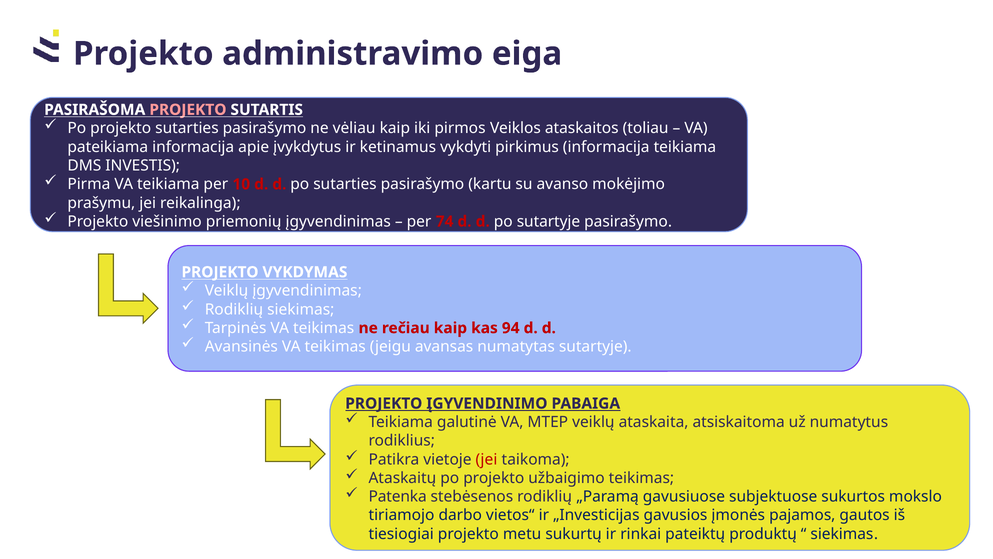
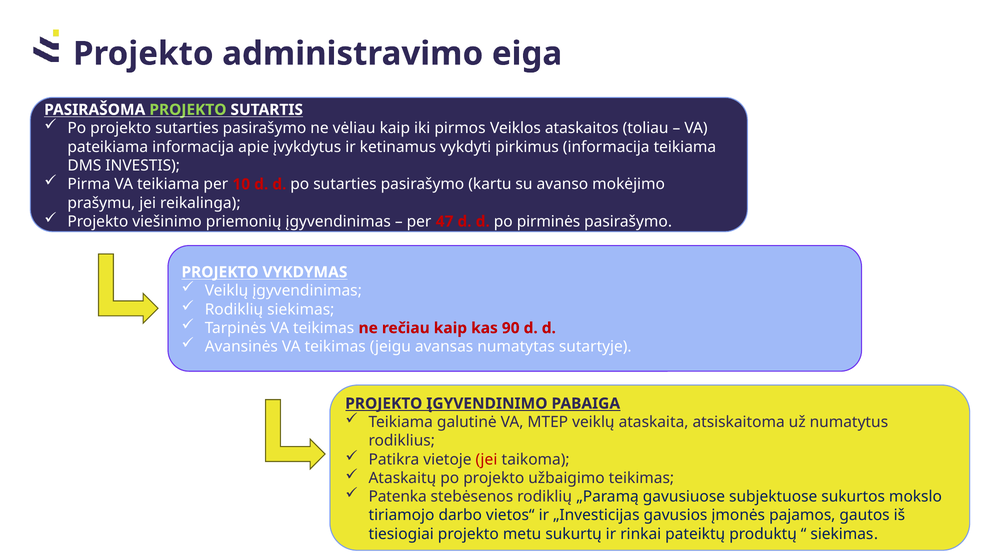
PROJEKTO colour: pink -> light green (188, 110)
74: 74 -> 47 (445, 221)
po sutartyje: sutartyje -> pirminės (548, 221)
94: 94 -> 90 (511, 328)
